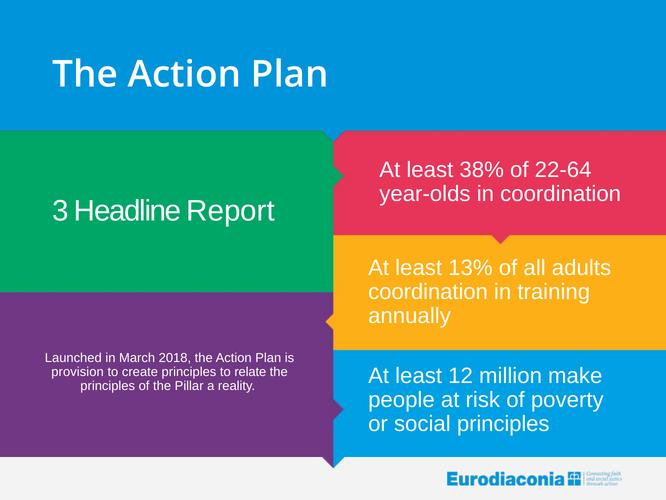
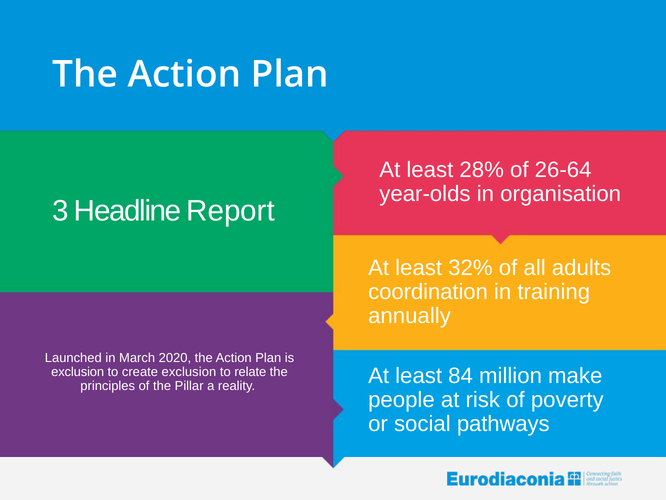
38%: 38% -> 28% (482, 170)
22-64: 22-64 -> 26-64 (563, 170)
in coordination: coordination -> organisation (561, 194)
13%: 13% -> 32% (470, 268)
2018: 2018 -> 2020 (175, 358)
provision: provision -> exclusion (78, 372)
create principles: principles -> exclusion (189, 372)
12: 12 -> 84 (461, 376)
social principles: principles -> pathways (503, 424)
